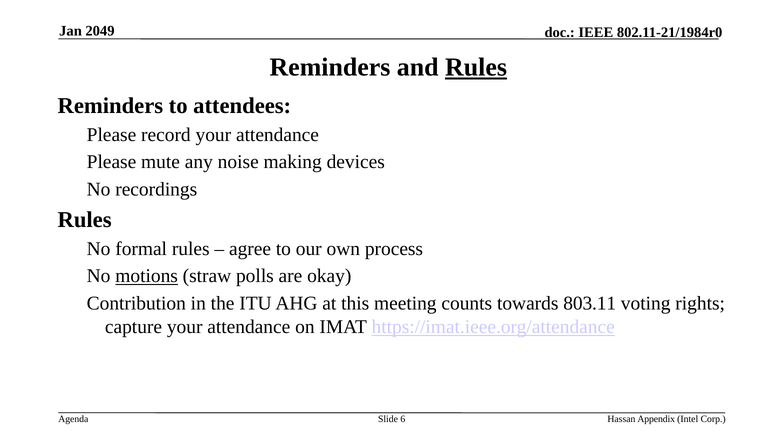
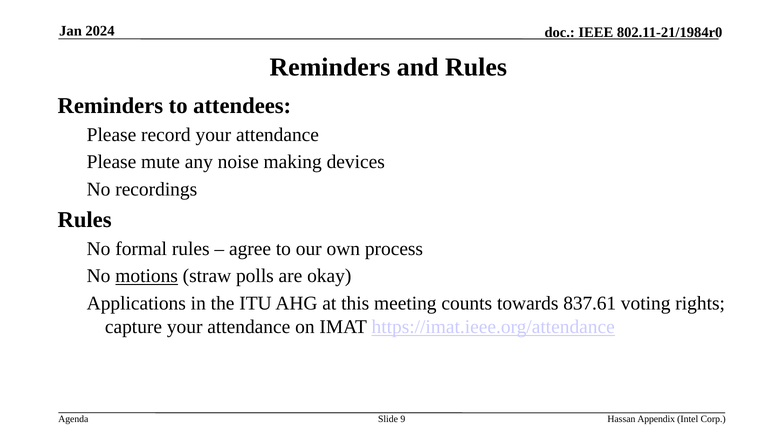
2049: 2049 -> 2024 (100, 31)
Rules underline: present -> none (476, 67)
Contribution: Contribution -> Applications (136, 303)
803.11: 803.11 -> 837.61 (590, 303)
6: 6 -> 9 (403, 419)
